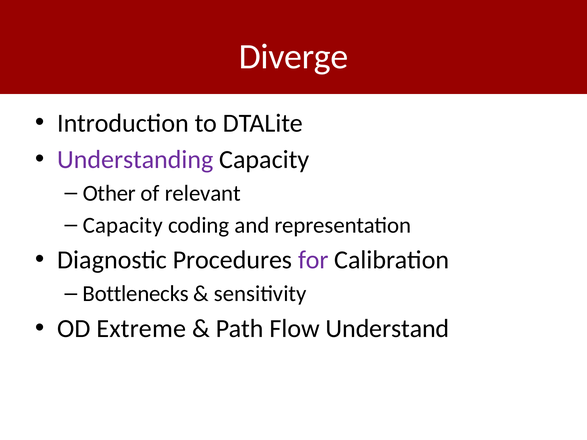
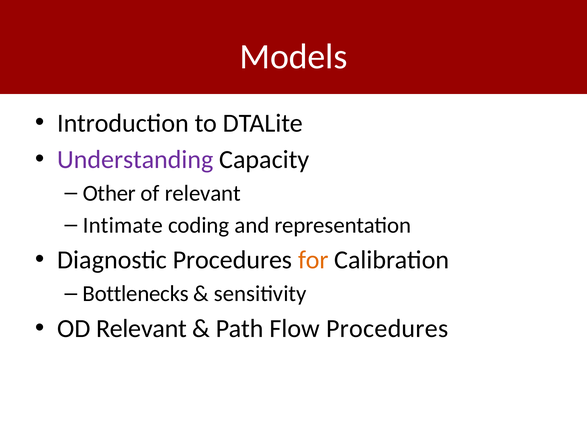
Diverge: Diverge -> Models (293, 57)
Capacity: Capacity -> Intimate (123, 225)
for colour: purple -> orange (313, 260)
OD Extreme: Extreme -> Relevant (141, 329)
Flow Understand: Understand -> Procedures (387, 329)
